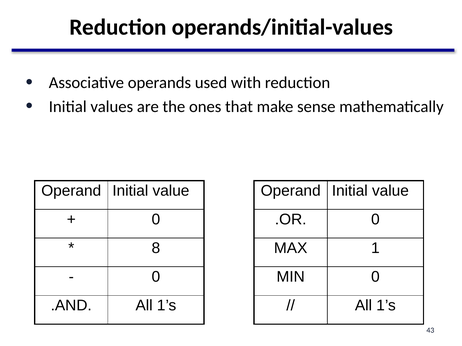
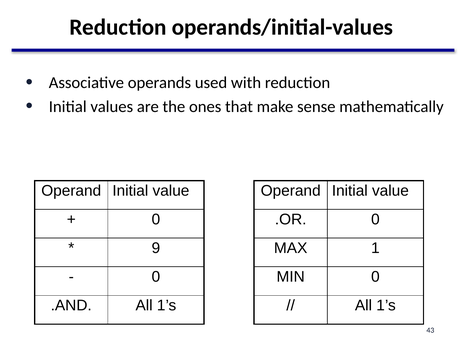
8: 8 -> 9 (156, 248)
